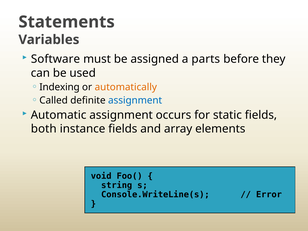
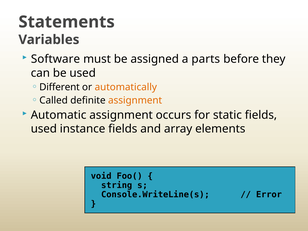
Indexing: Indexing -> Different (59, 87)
assignment colour: blue -> orange (135, 100)
both: both -> used (44, 129)
